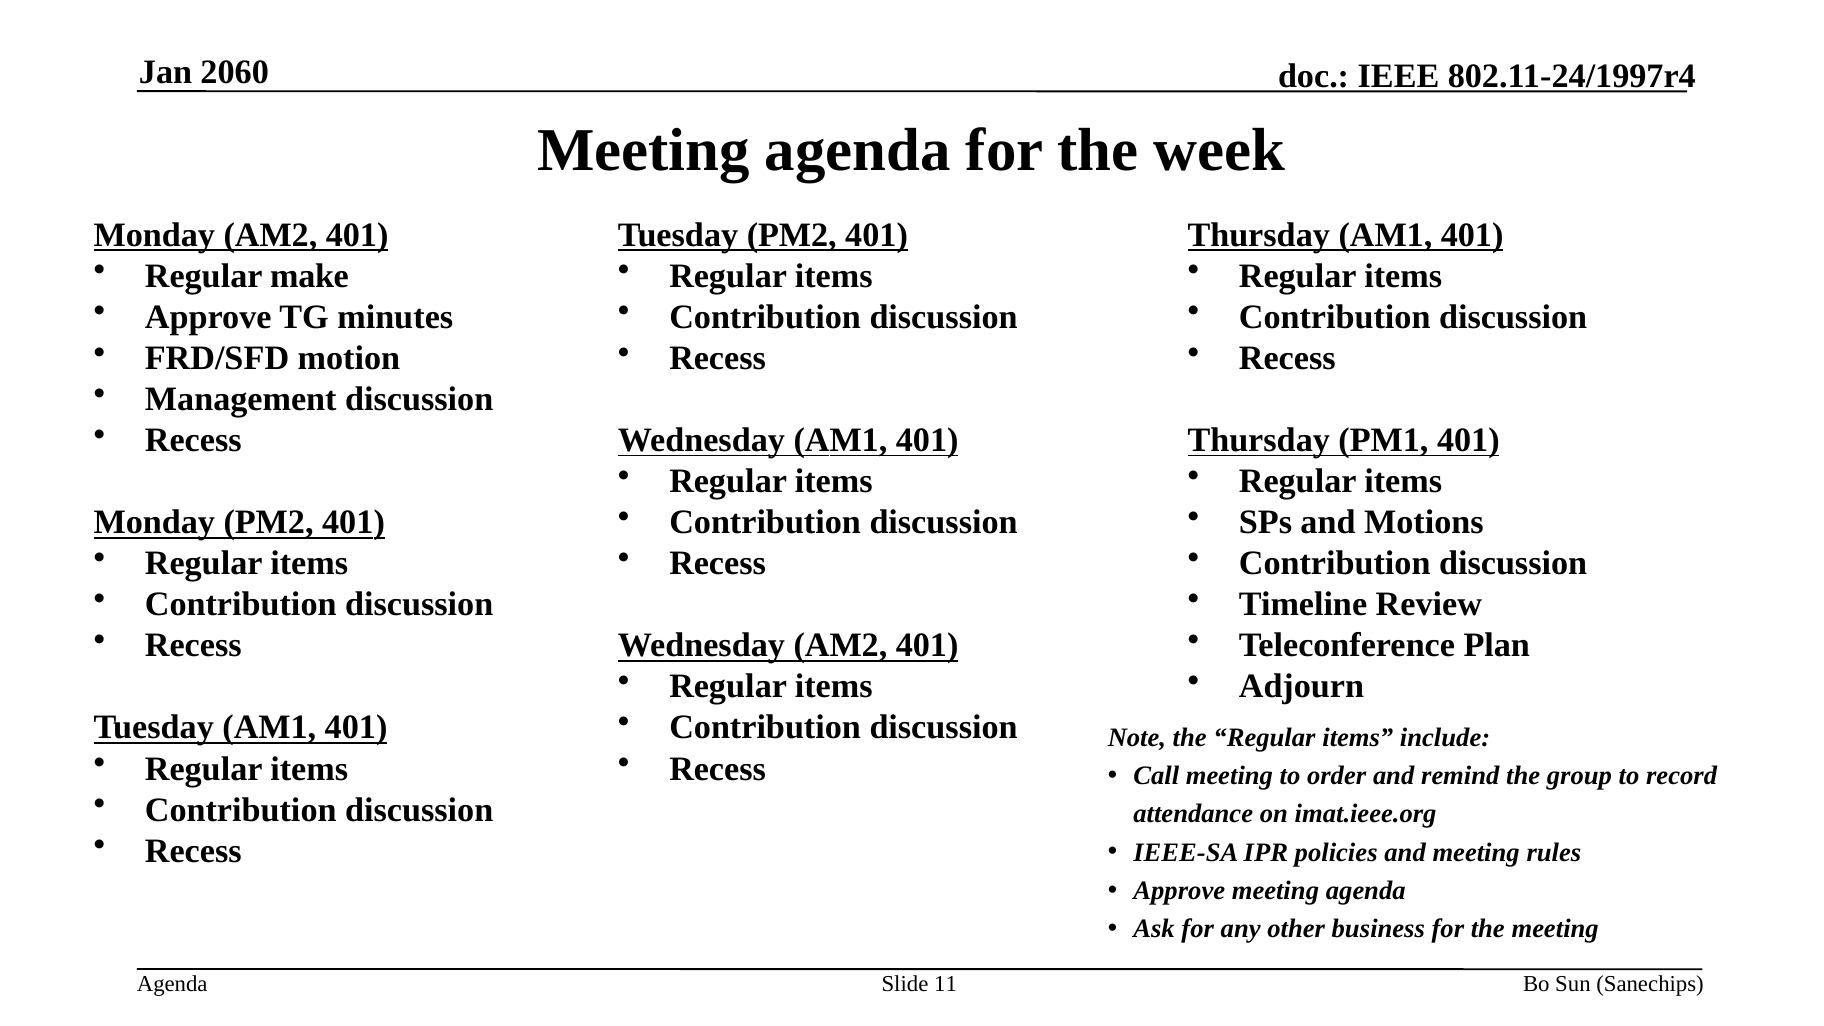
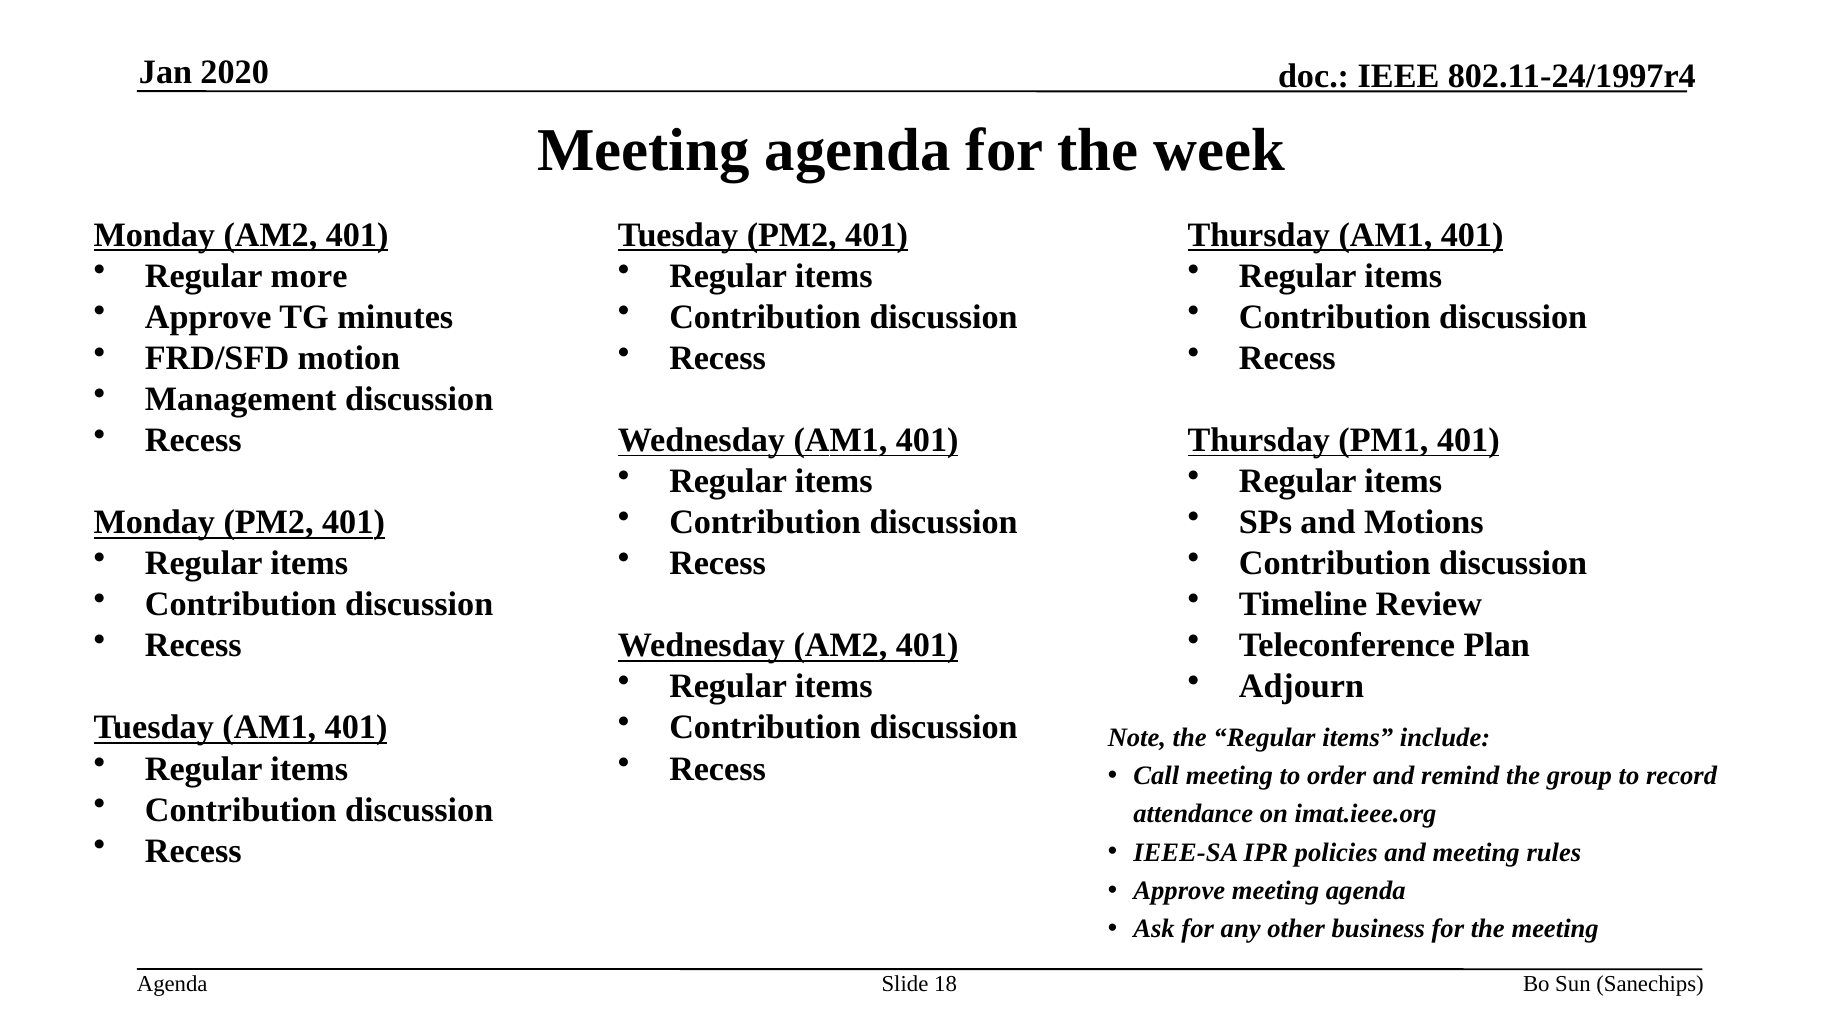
2060: 2060 -> 2020 (235, 73)
make: make -> more (309, 276)
11: 11 -> 18 (946, 984)
